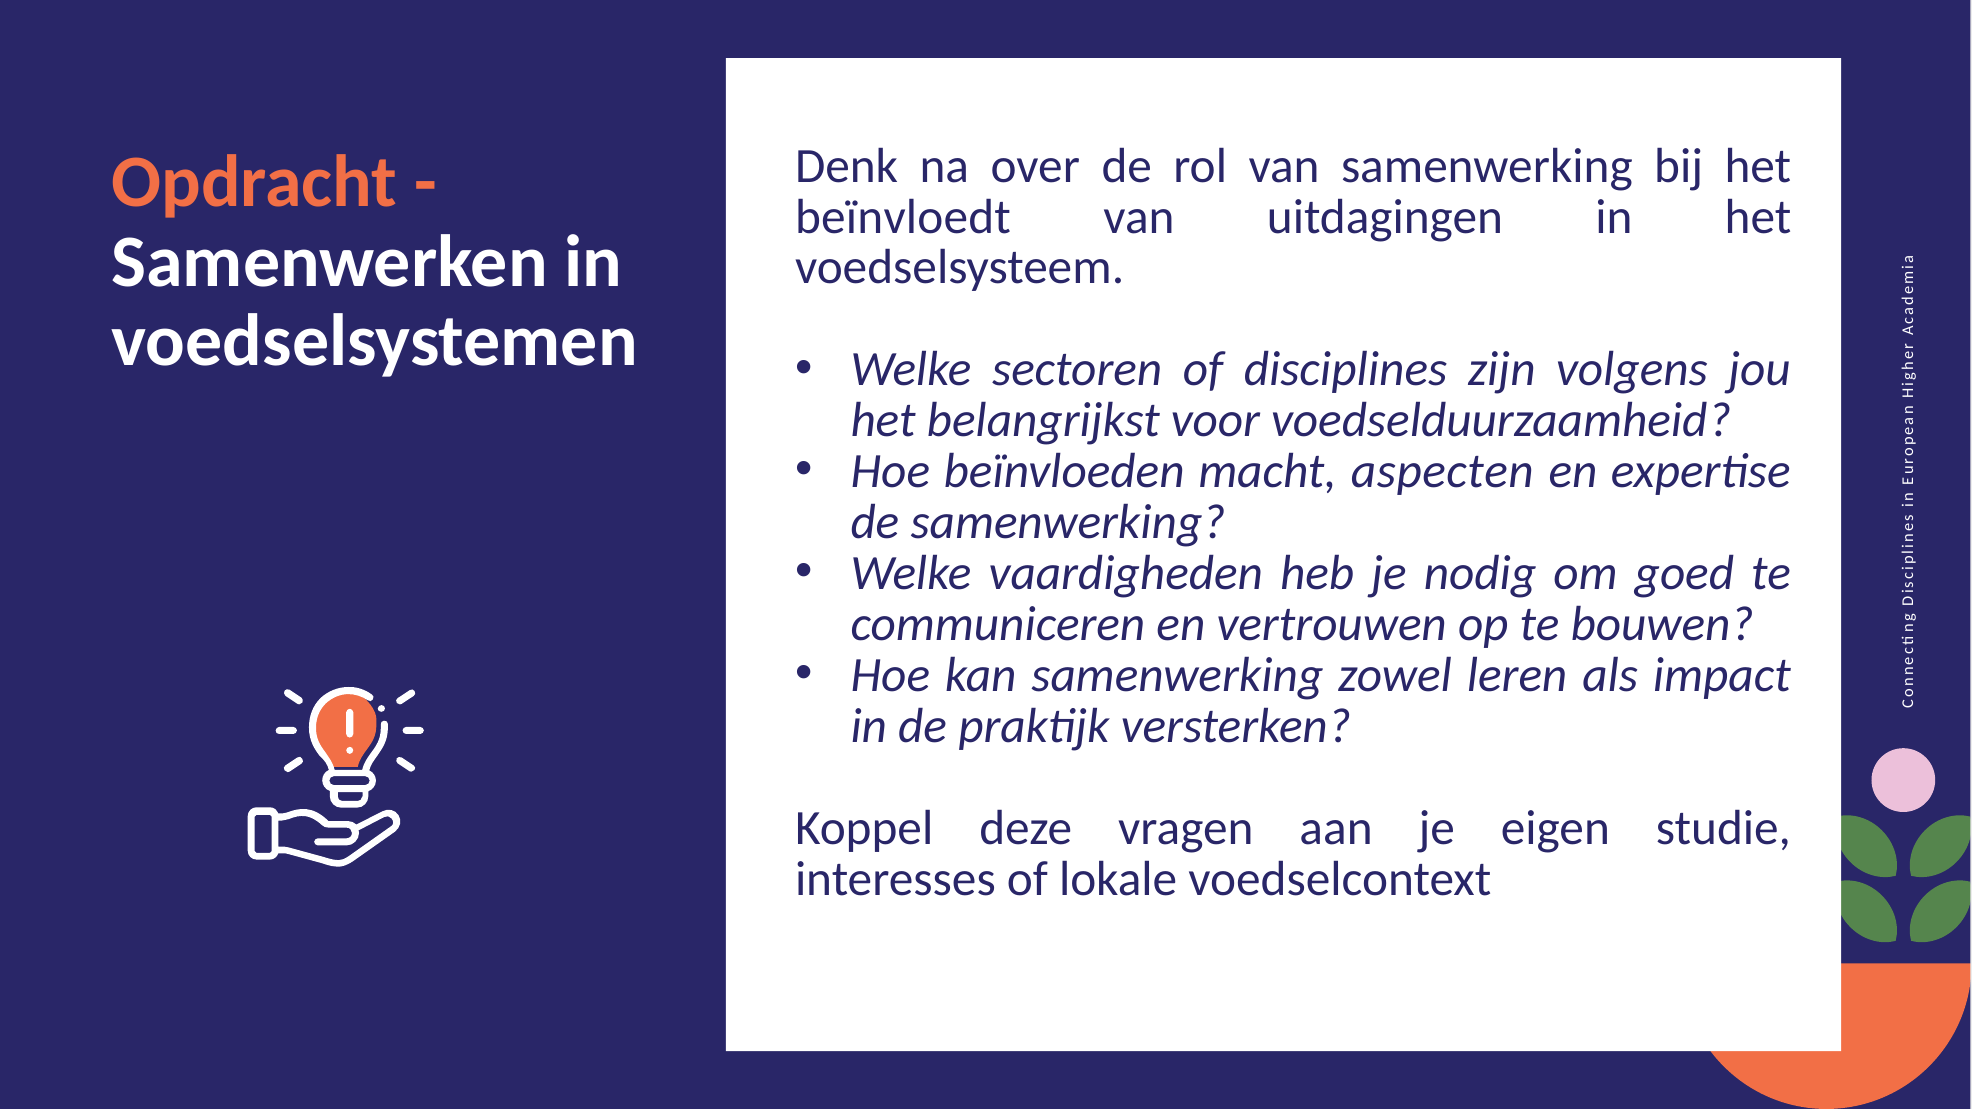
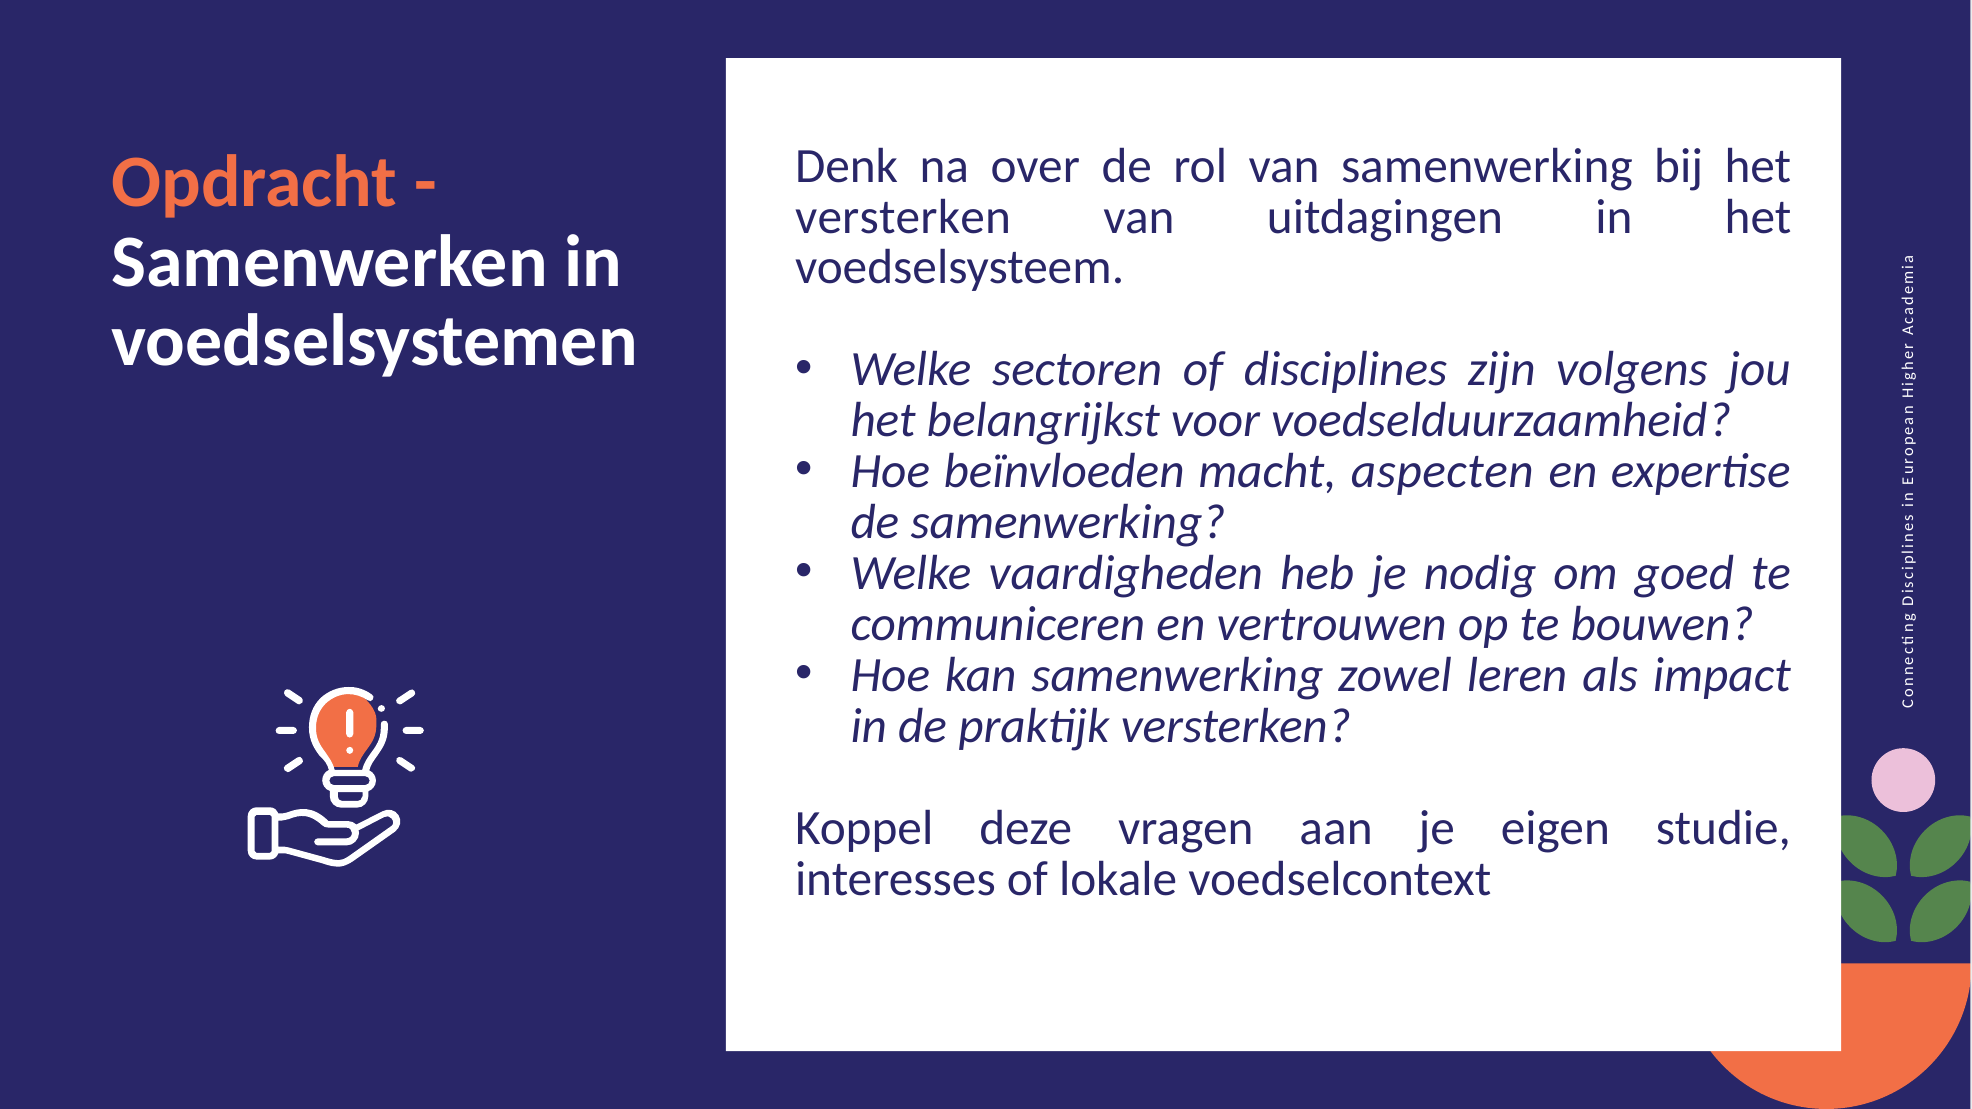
beïnvloedt: beïnvloedt -> versterken (903, 217)
